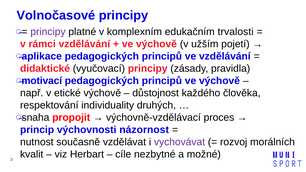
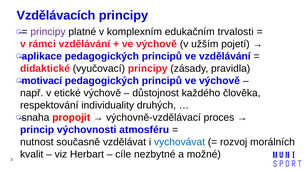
Volnočasové: Volnočasové -> Vzdělávacích (56, 15)
názornost: názornost -> atmosféru (144, 130)
vychovávat colour: purple -> blue (179, 142)
